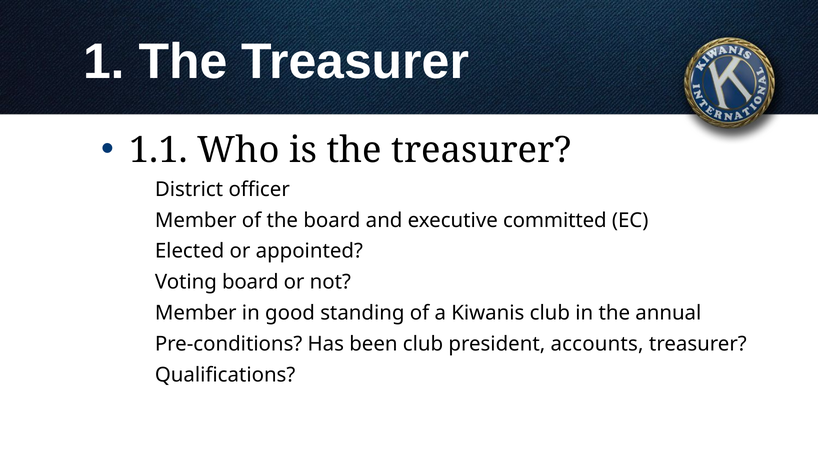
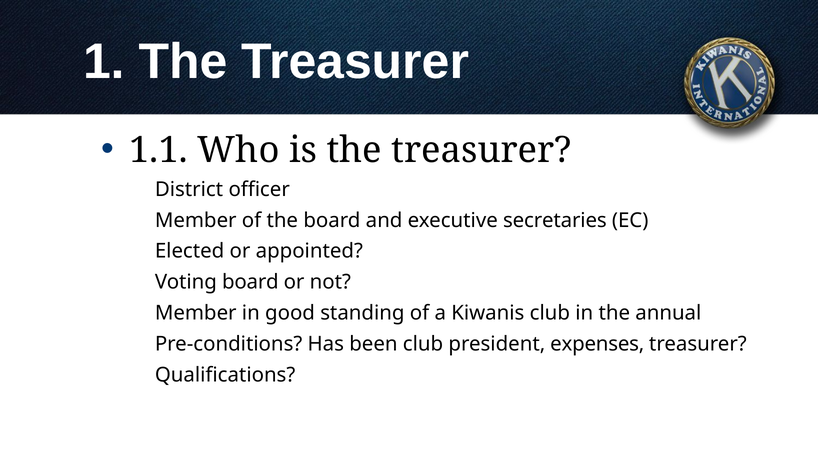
committed: committed -> secretaries (555, 220)
accounts: accounts -> expenses (597, 344)
